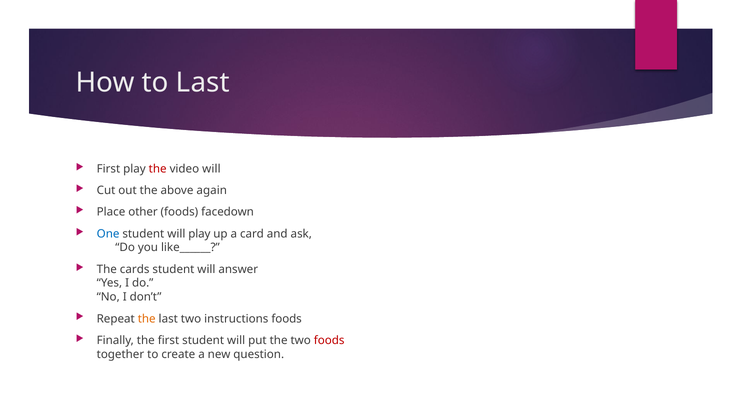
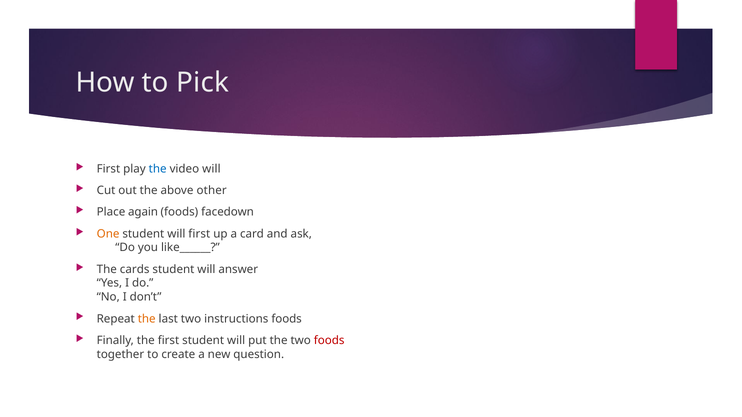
to Last: Last -> Pick (203, 83)
the colour: red -> blue (158, 169)
again: again -> other (212, 191)
other: other -> again (143, 212)
One colour: blue -> orange (108, 234)
will play: play -> first (199, 234)
